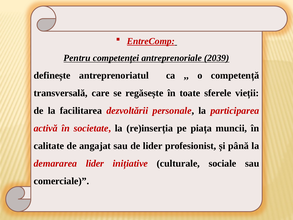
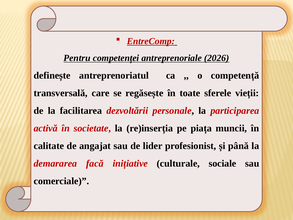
2039: 2039 -> 2026 (217, 58)
demararea lider: lider -> facă (95, 163)
